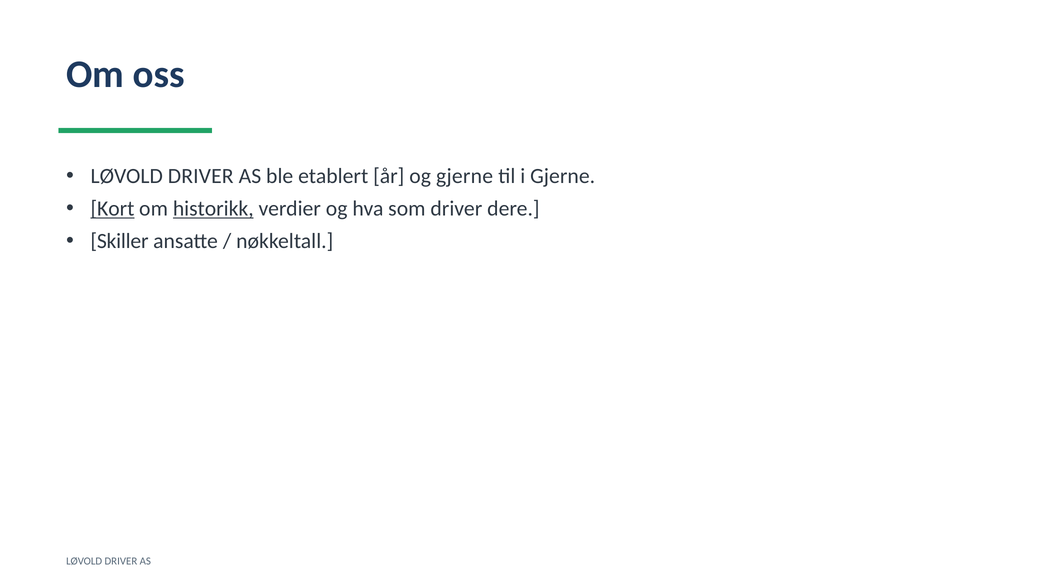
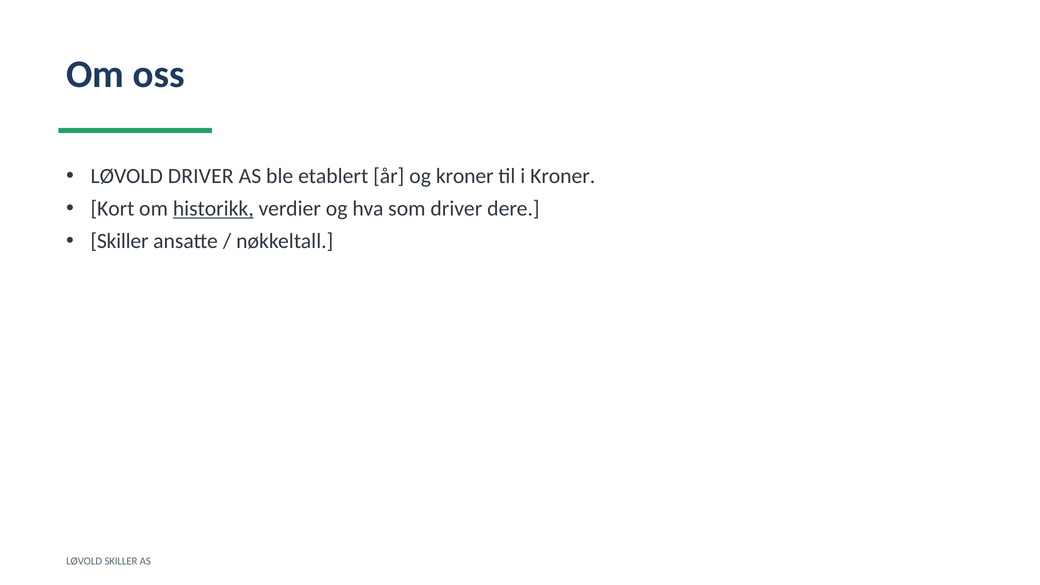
og gjerne: gjerne -> kroner (465, 176)
i Gjerne: Gjerne -> Kroner (563, 176)
Kort underline: present -> none (112, 209)
DRIVER: DRIVER -> SKILLER (121, 561)
